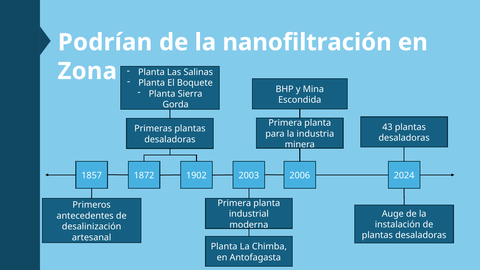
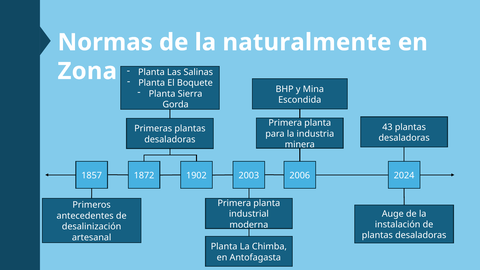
Podrían: Podrían -> Normas (105, 42)
nanofiltración: nanofiltración -> naturalmente (307, 42)
